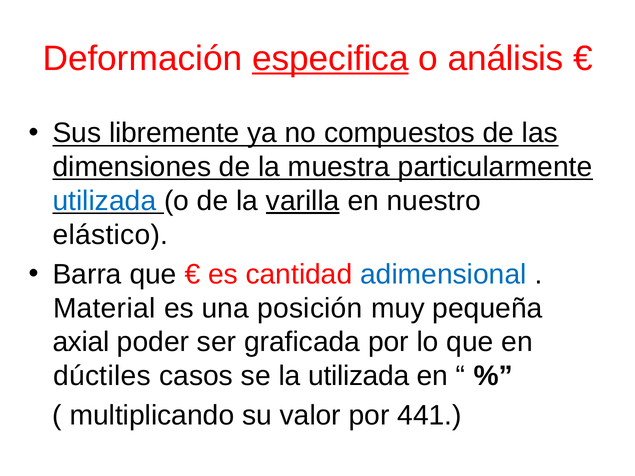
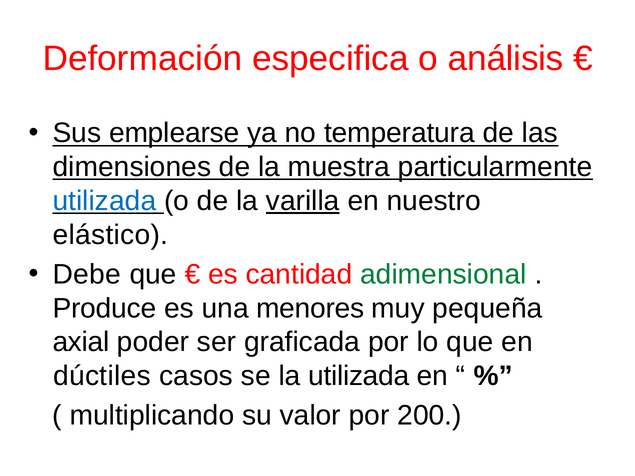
especifica underline: present -> none (330, 59)
libremente: libremente -> emplearse (174, 133)
compuestos: compuestos -> temperatura (399, 133)
Barra: Barra -> Debe (87, 274)
adimensional colour: blue -> green (443, 274)
Material: Material -> Produce (105, 308)
posición: posición -> menores (310, 308)
441: 441 -> 200 (430, 416)
